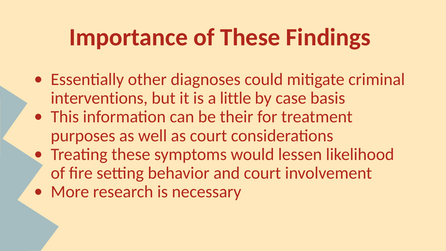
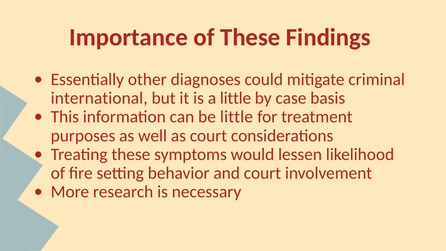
interventions: interventions -> international (99, 98)
be their: their -> little (236, 117)
